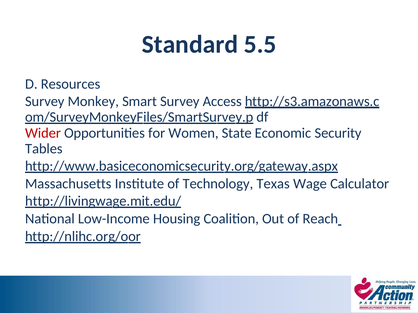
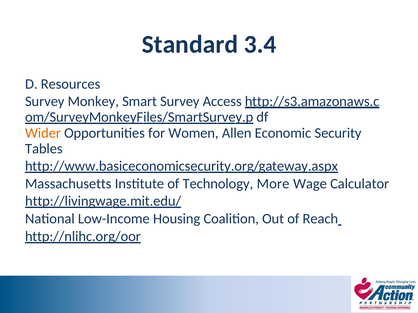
5.5: 5.5 -> 3.4 (260, 45)
Wider colour: red -> orange (43, 133)
State: State -> Allen (237, 133)
Texas: Texas -> More (273, 184)
